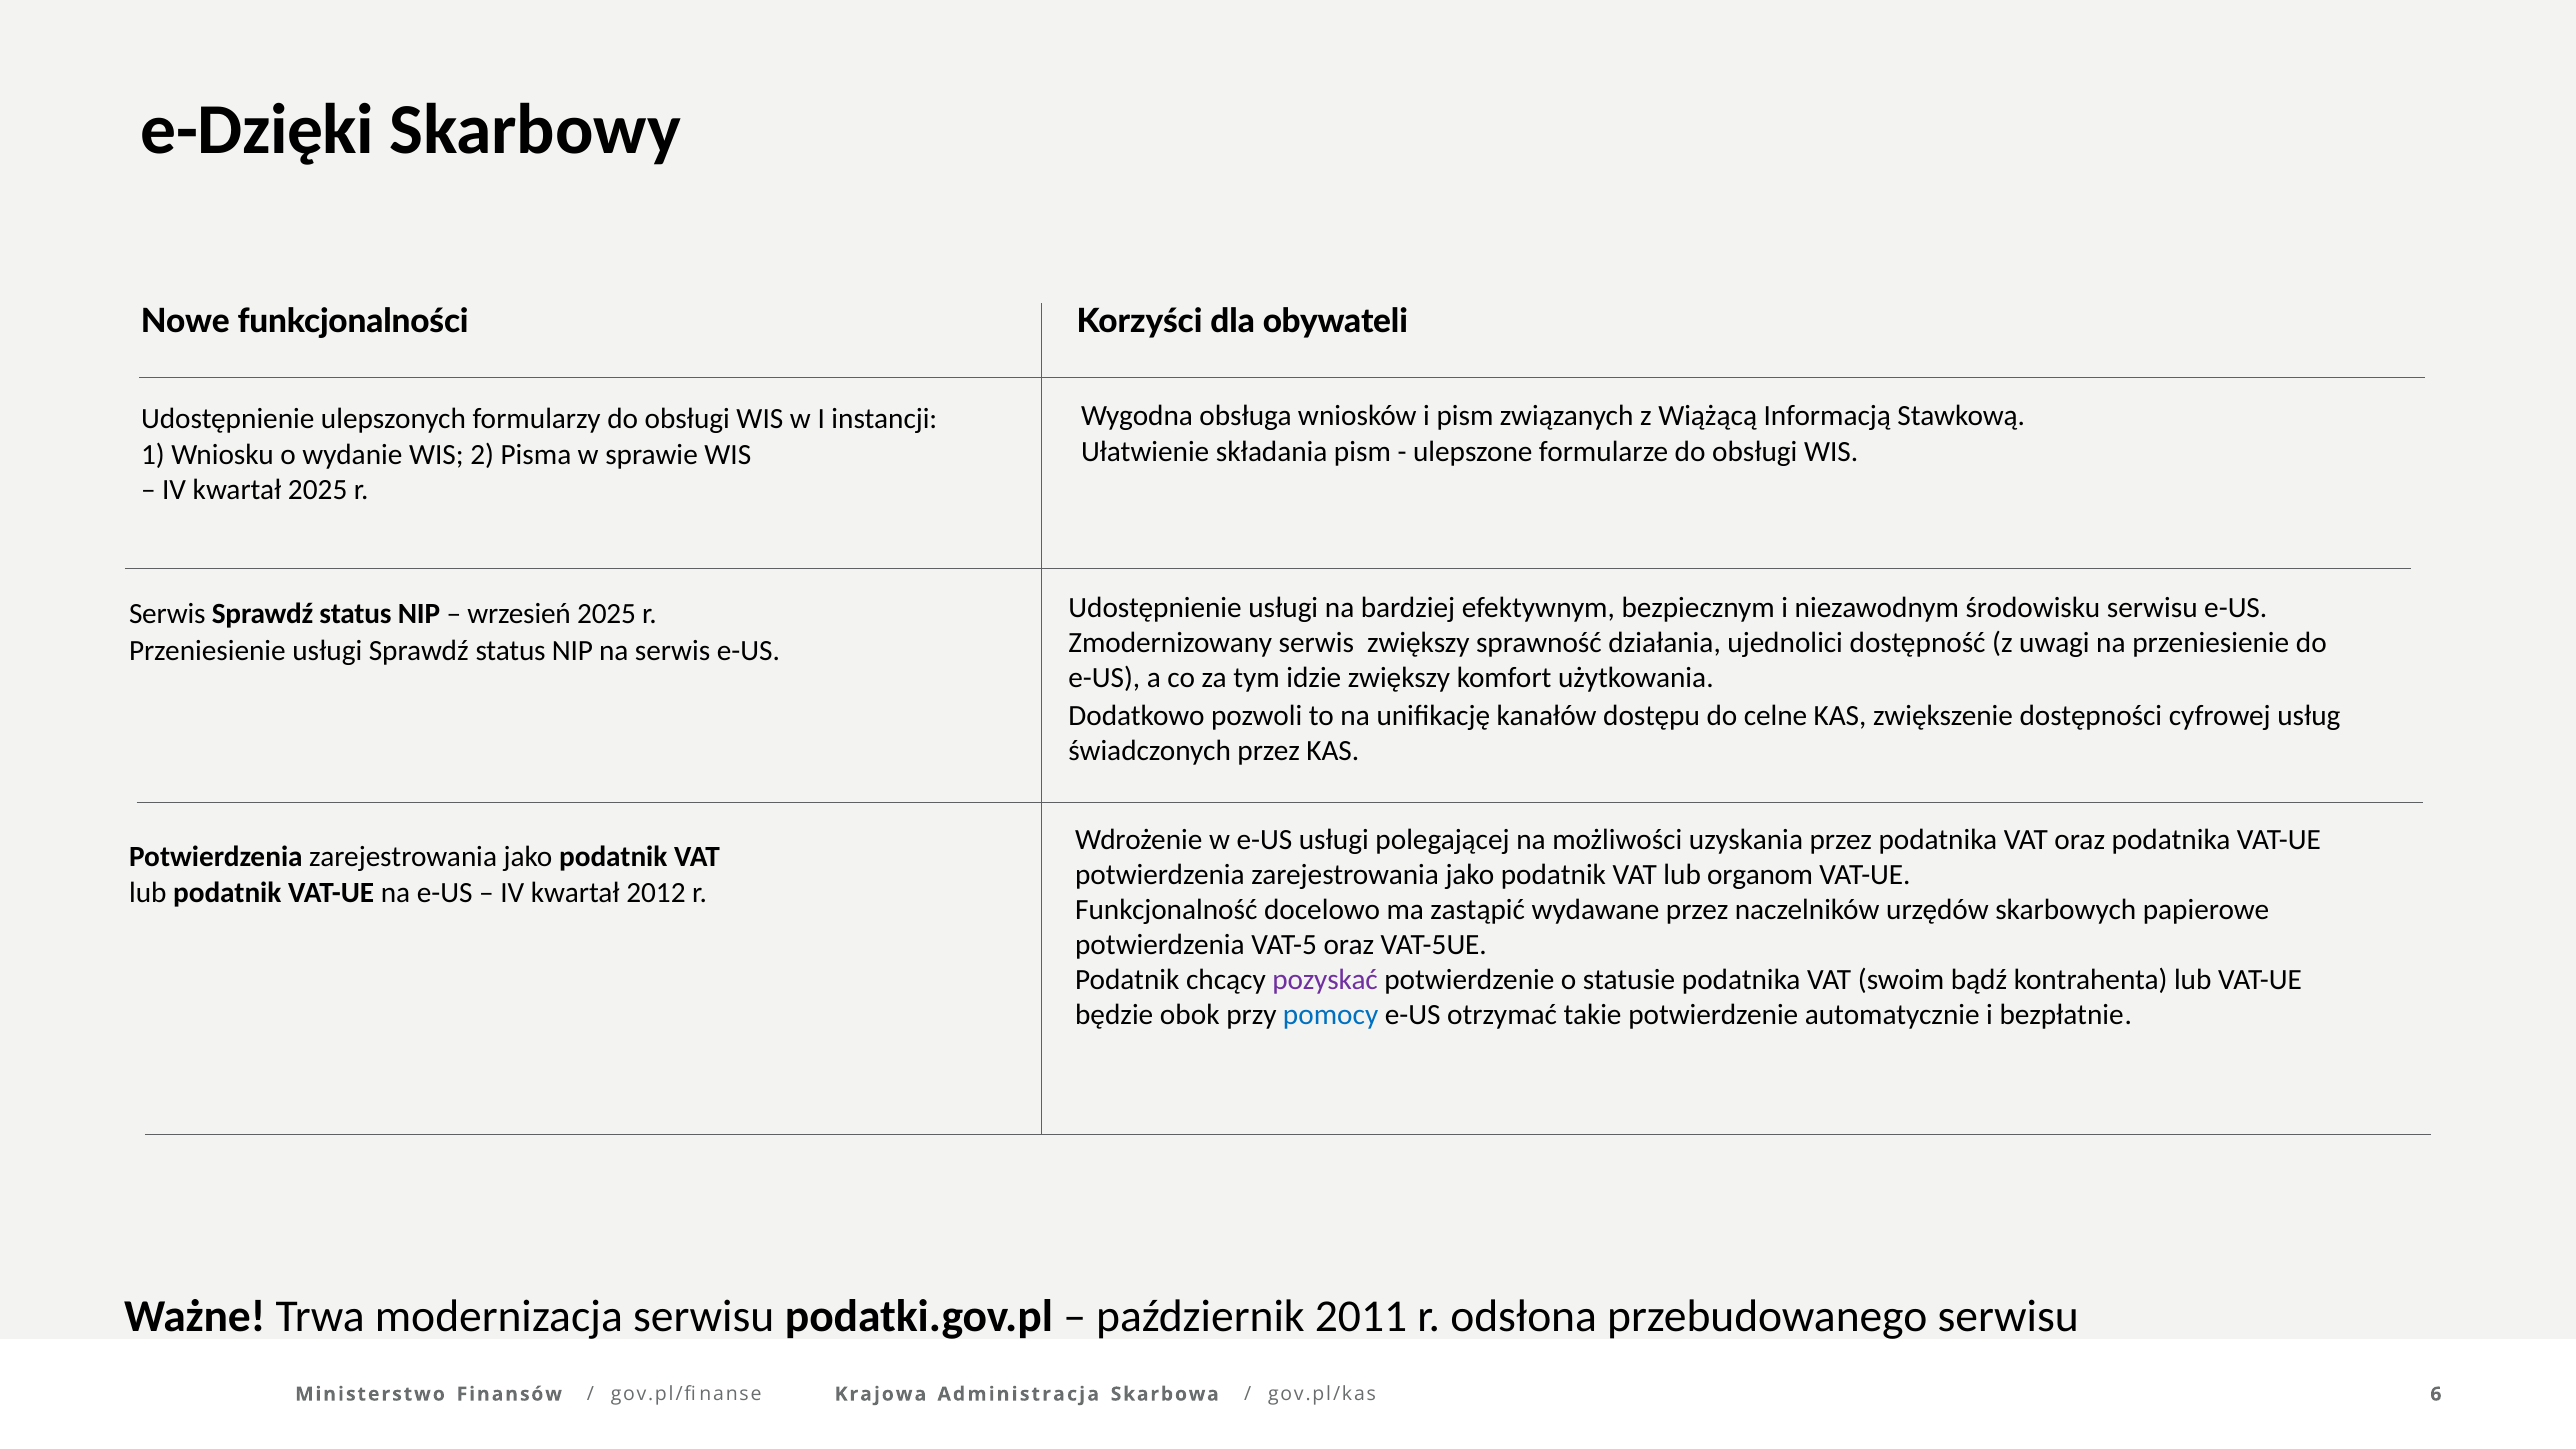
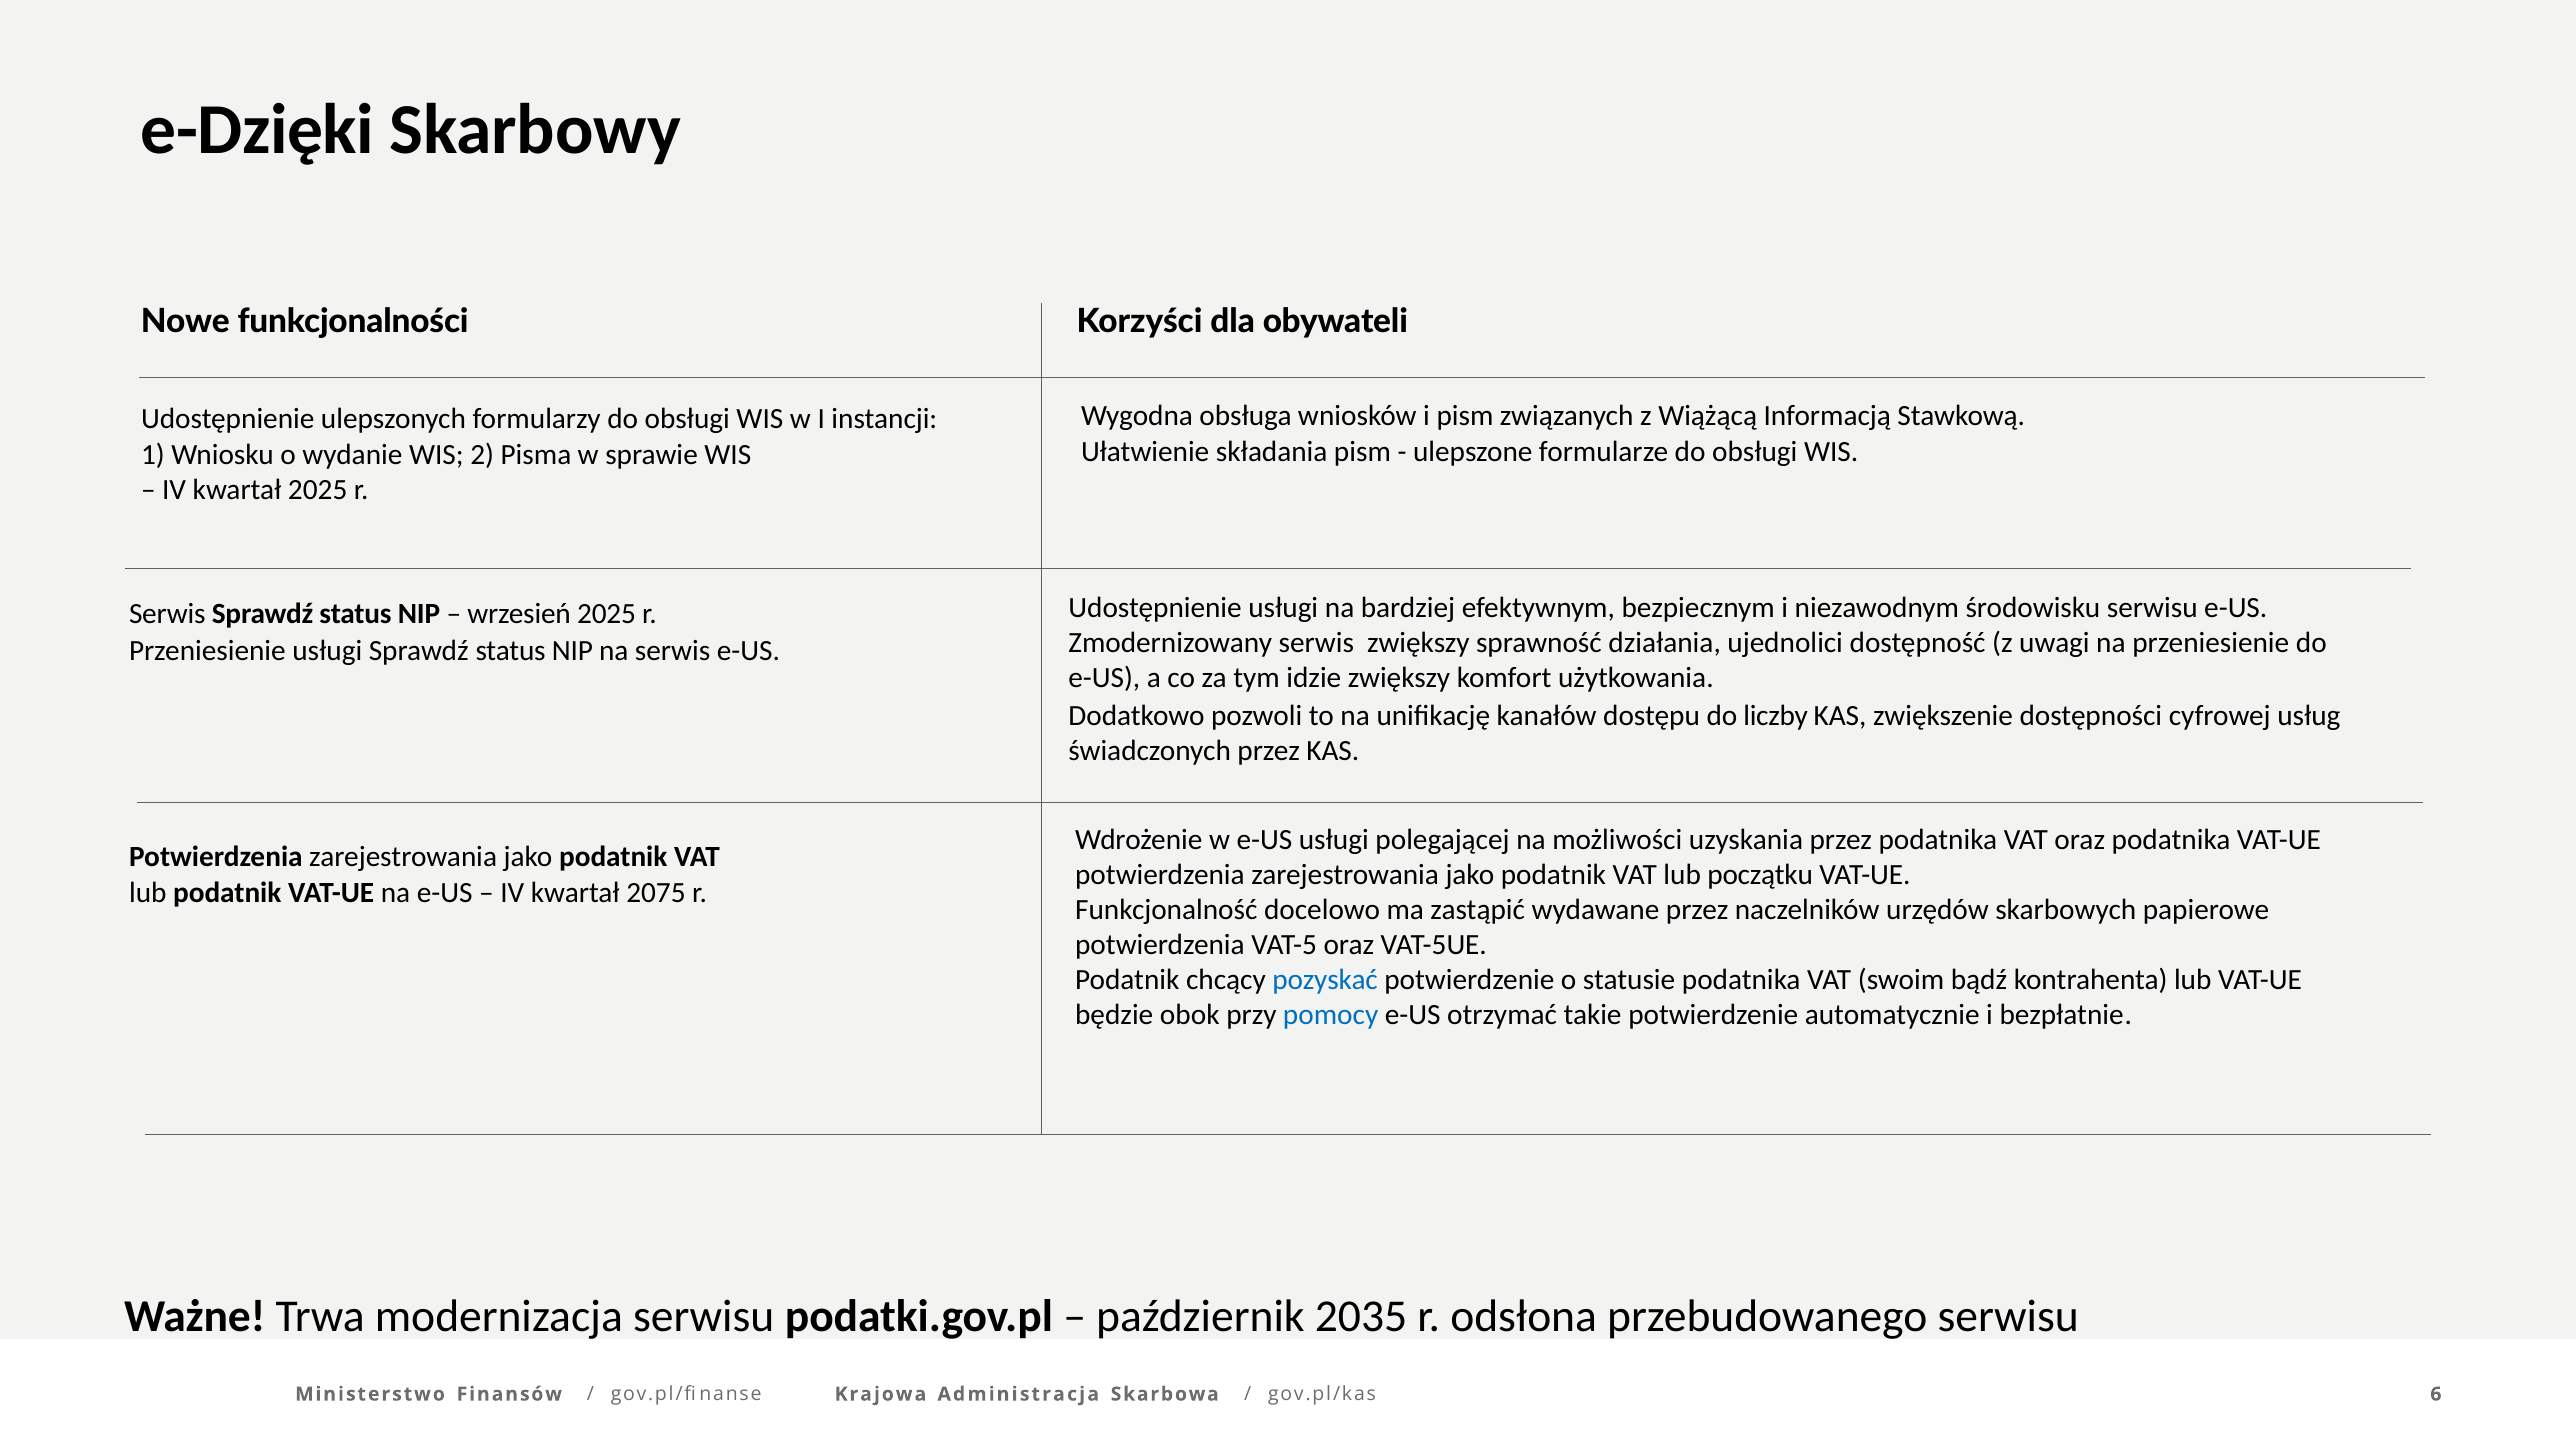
celne: celne -> liczby (1776, 715)
organom: organom -> początku (1760, 875)
2012: 2012 -> 2075 (656, 892)
pozyskać colour: purple -> blue (1325, 980)
2011: 2011 -> 2035 (1361, 1316)
